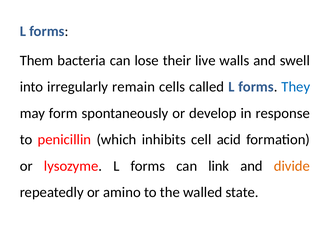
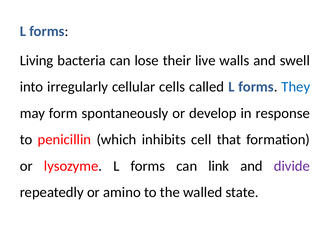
Them: Them -> Living (37, 61)
remain: remain -> cellular (134, 87)
acid: acid -> that (229, 140)
divide colour: orange -> purple (292, 166)
